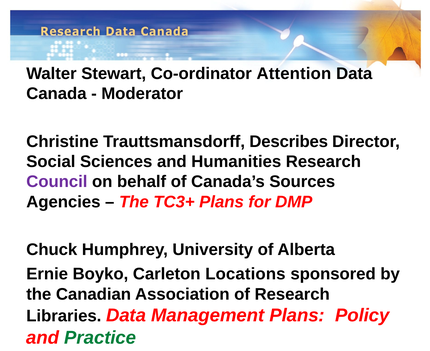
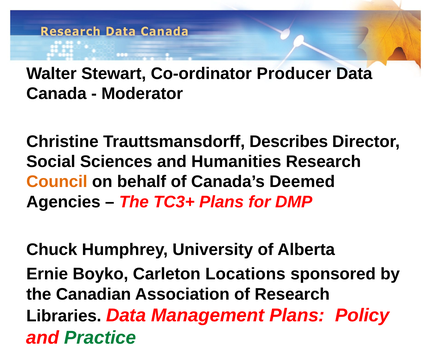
Attention: Attention -> Producer (294, 73)
Council colour: purple -> orange (57, 182)
Sources: Sources -> Deemed (302, 182)
